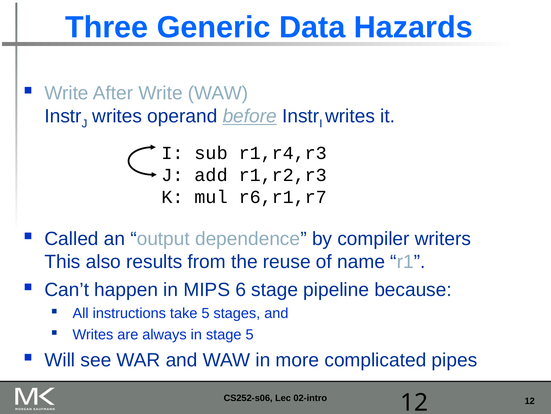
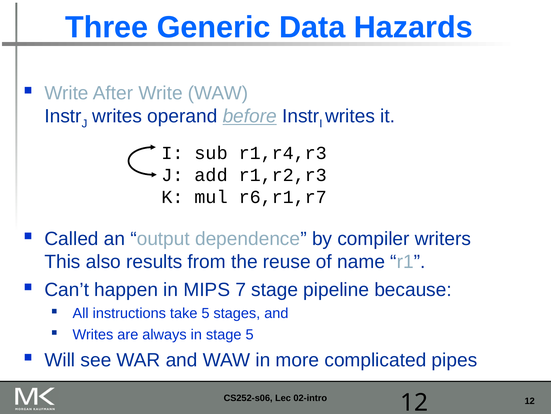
6: 6 -> 7 (241, 289)
